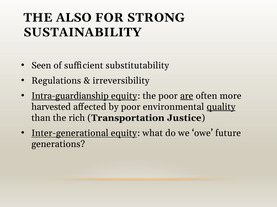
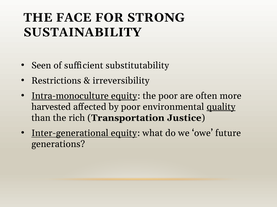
ALSO: ALSO -> FACE (74, 18)
Regulations: Regulations -> Restrictions (56, 81)
Intra-guardianship: Intra-guardianship -> Intra-monoculture (70, 96)
are underline: present -> none (187, 96)
